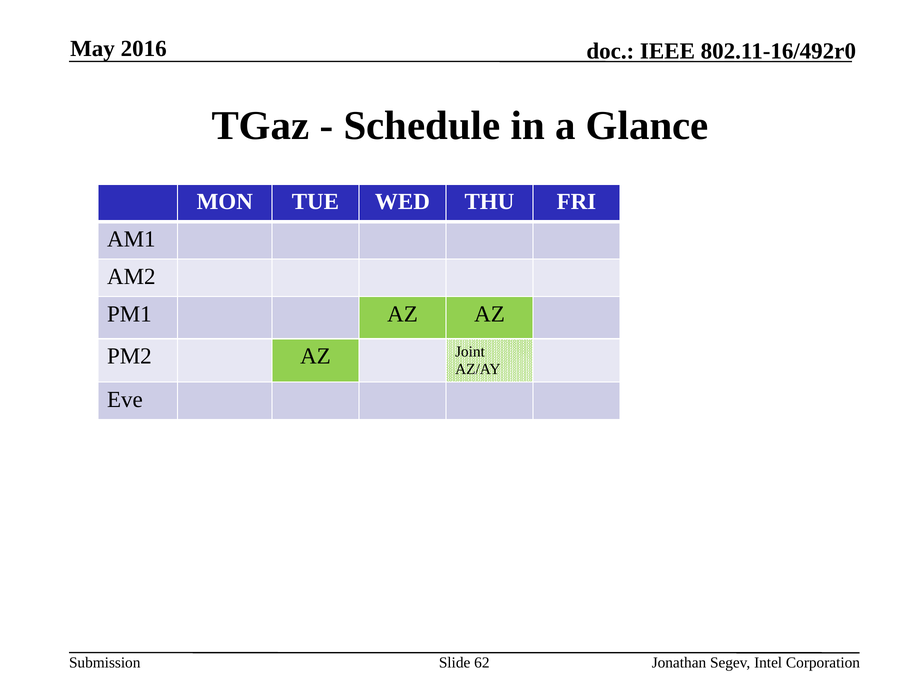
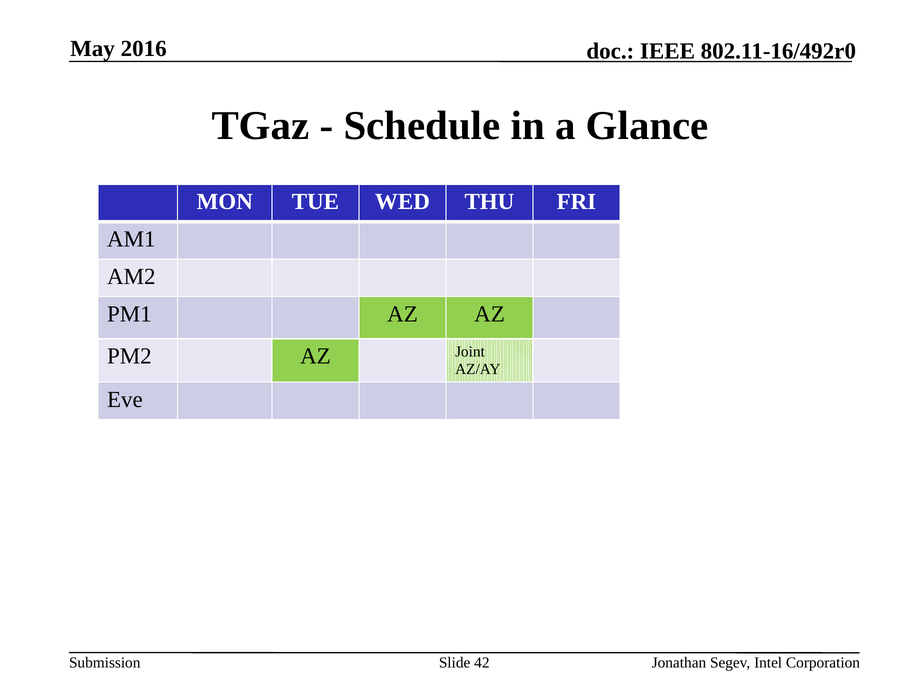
62: 62 -> 42 (482, 662)
